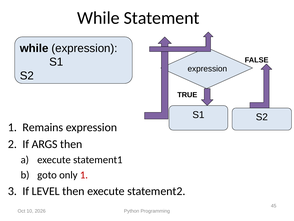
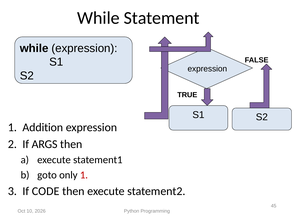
Remains: Remains -> Addition (43, 127)
LEVEL: LEVEL -> CODE (46, 191)
